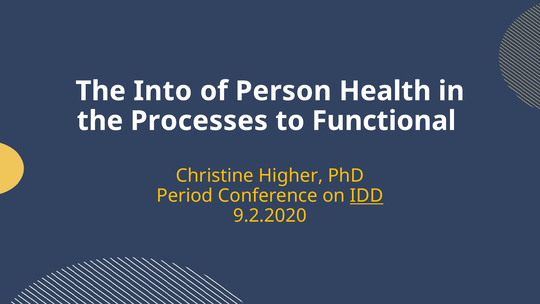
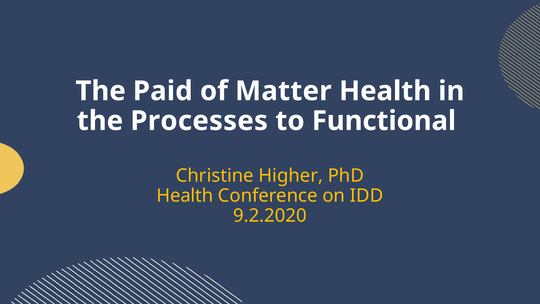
Into: Into -> Paid (163, 91)
Person: Person -> Matter (283, 91)
Period: Period -> Health (185, 196)
IDD underline: present -> none (367, 196)
